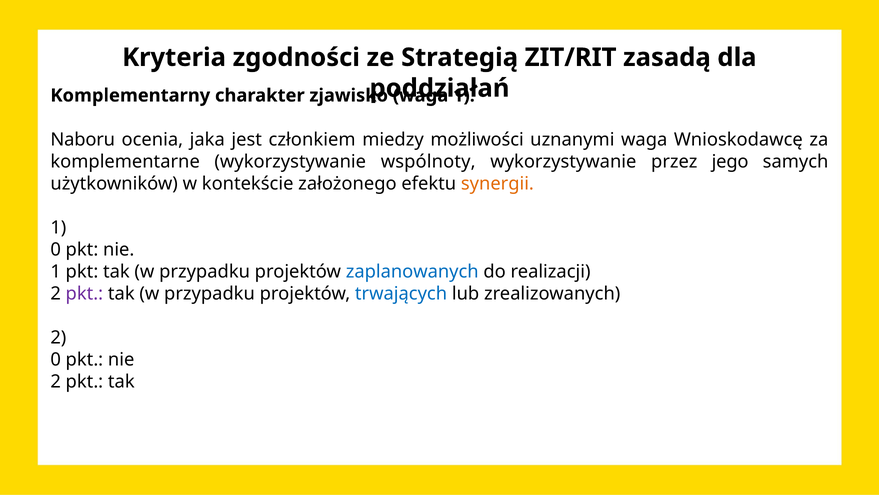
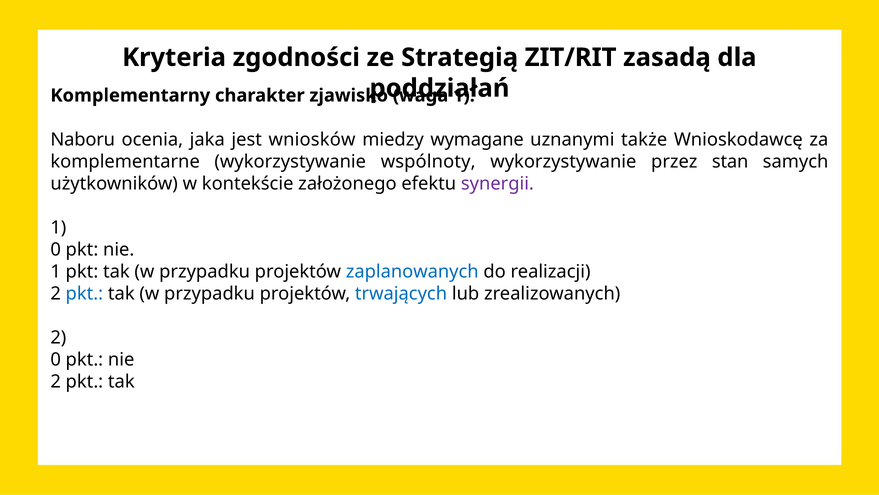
członkiem: członkiem -> wniosków (312, 139)
możliwości: możliwości -> wymagane (477, 139)
uznanymi waga: waga -> także (644, 139)
jego: jego -> stan (730, 161)
synergii colour: orange -> purple (497, 183)
pkt colour: purple -> blue (84, 293)
